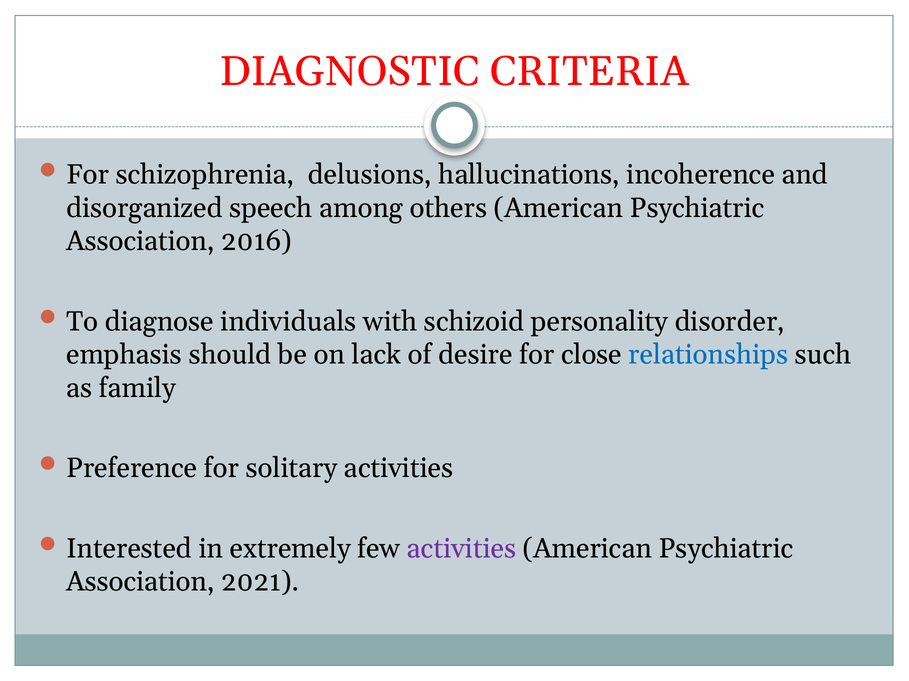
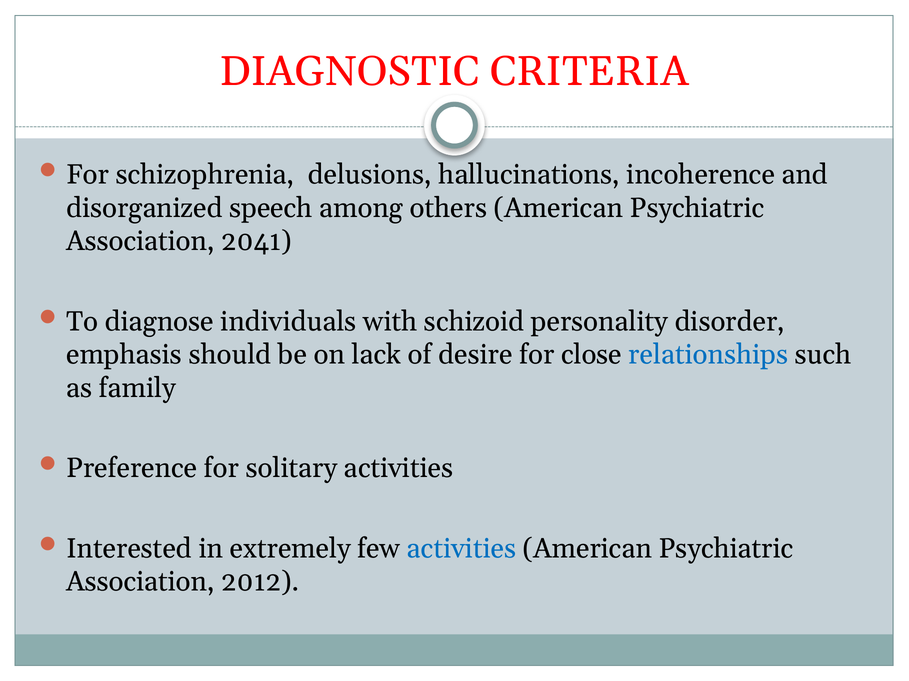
2016: 2016 -> 2041 (256, 242)
activities colour: purple -> blue (462, 549)
2021: 2021 -> 2012 (260, 582)
